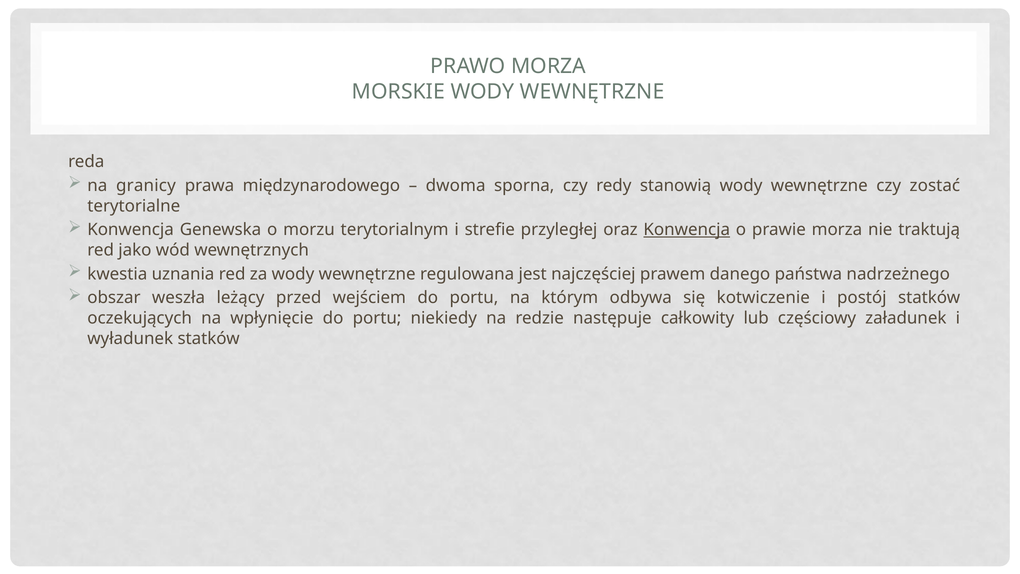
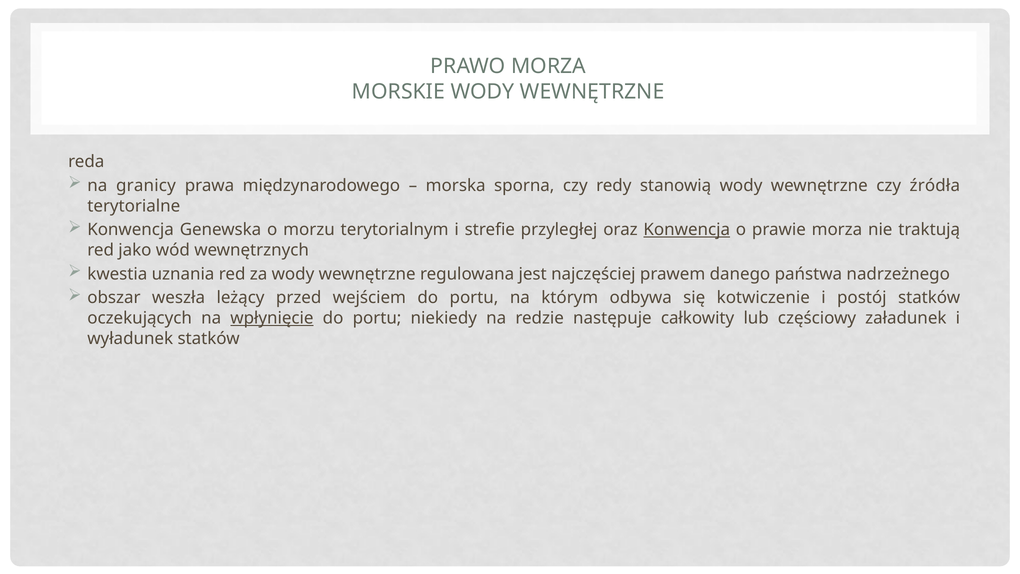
dwoma: dwoma -> morska (456, 186)
zostać: zostać -> źródła (935, 186)
wpłynięcie underline: none -> present (272, 318)
